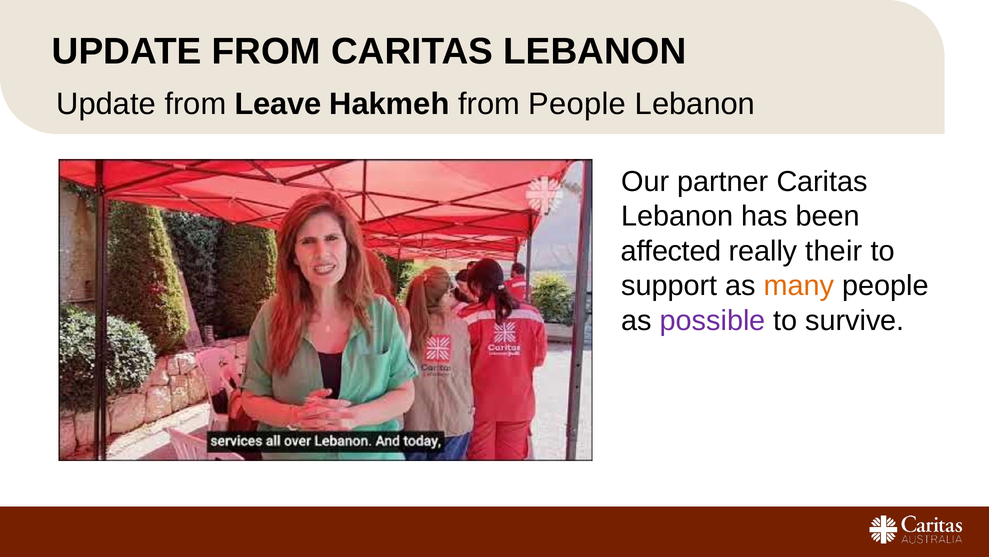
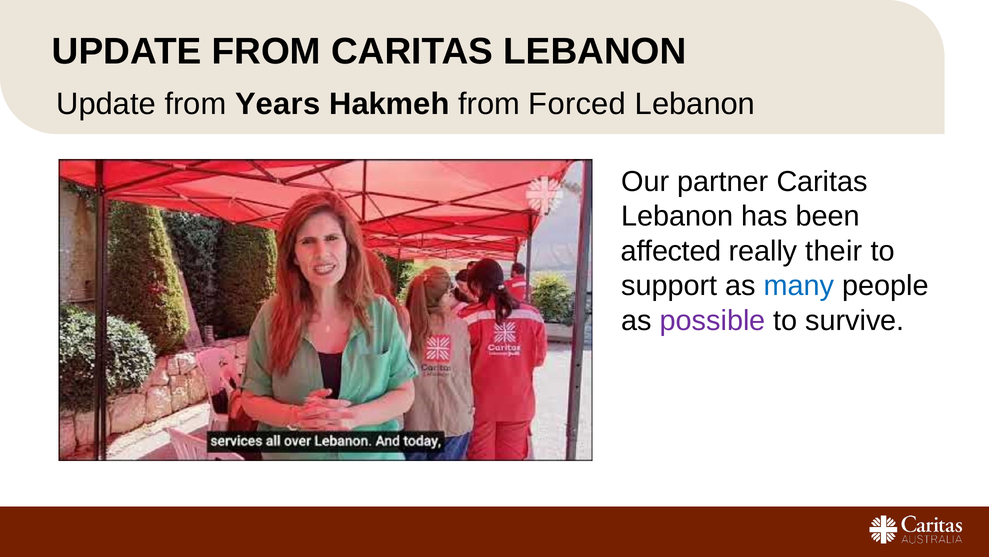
Leave: Leave -> Years (278, 104)
from People: People -> Forced (577, 104)
many colour: orange -> blue (799, 285)
